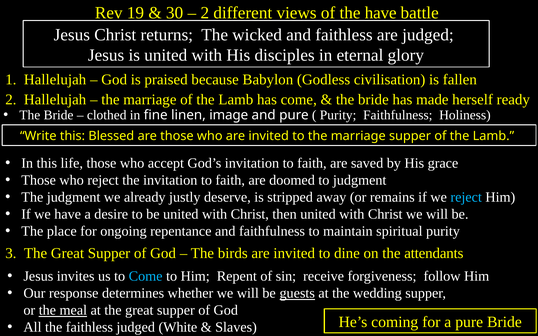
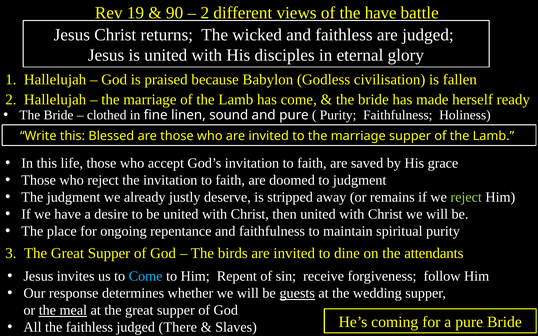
30: 30 -> 90 (175, 13)
image: image -> sound (229, 115)
reject colour: light blue -> light green (466, 197)
White: White -> There (178, 327)
